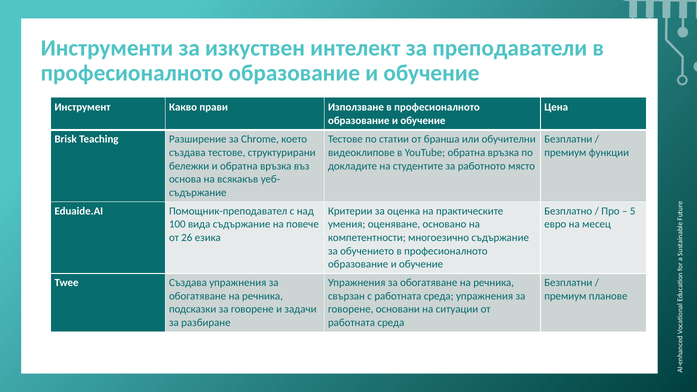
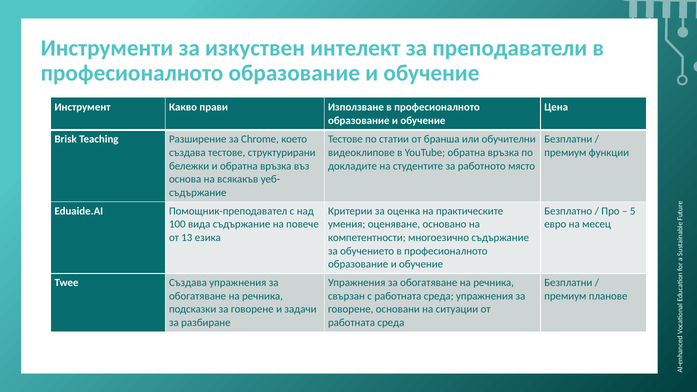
26: 26 -> 13 (187, 238)
